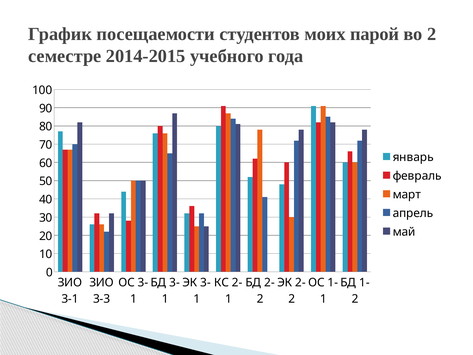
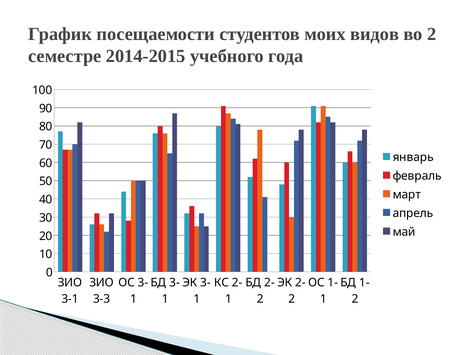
парой: парой -> видов (375, 34)
